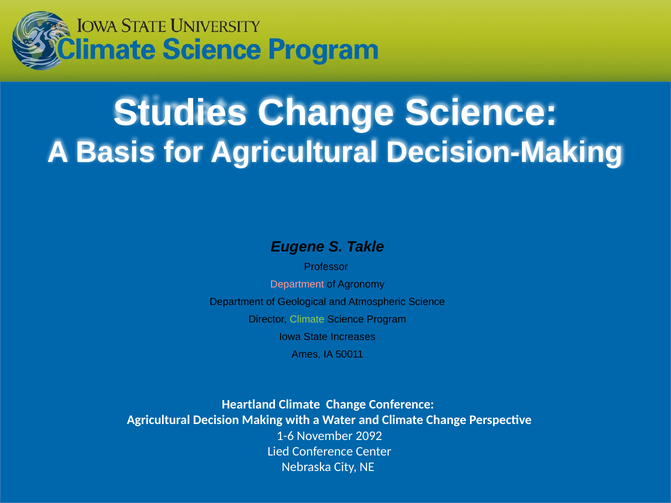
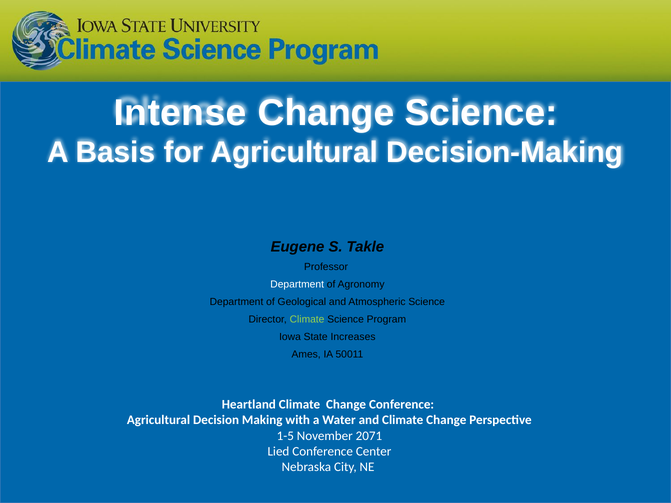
Studies: Studies -> Intense (180, 113)
Department colour: pink -> white (297, 284)
1-6: 1-6 -> 1-5 (285, 436)
2092: 2092 -> 2071 (369, 436)
